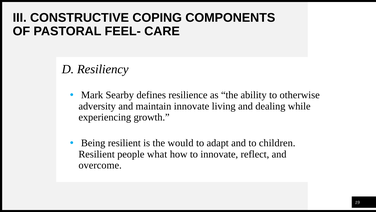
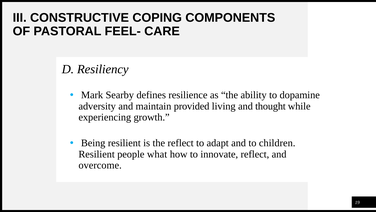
otherwise: otherwise -> dopamine (300, 95)
maintain innovate: innovate -> provided (192, 106)
dealing: dealing -> thought (270, 106)
the would: would -> reflect (181, 143)
